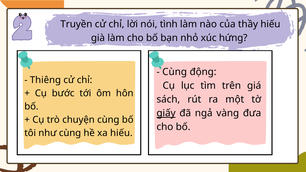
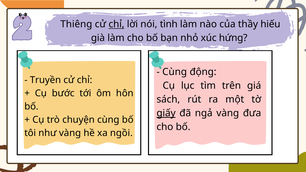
Truyền: Truyền -> Thiêng (76, 24)
chỉ underline: none -> present (116, 24)
Thiêng: Thiêng -> Truyền (45, 80)
như cùng: cùng -> vàng (70, 133)
xa hiếu: hiếu -> ngồi (121, 133)
